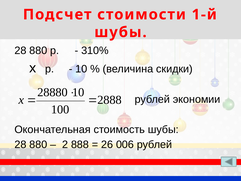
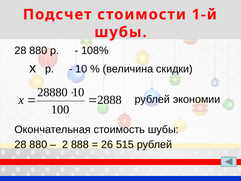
310%: 310% -> 108% (95, 51)
006: 006 -> 515 (125, 144)
